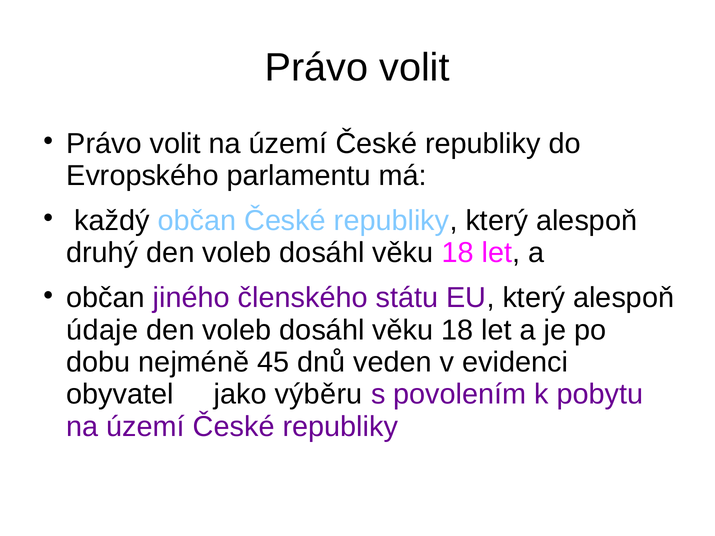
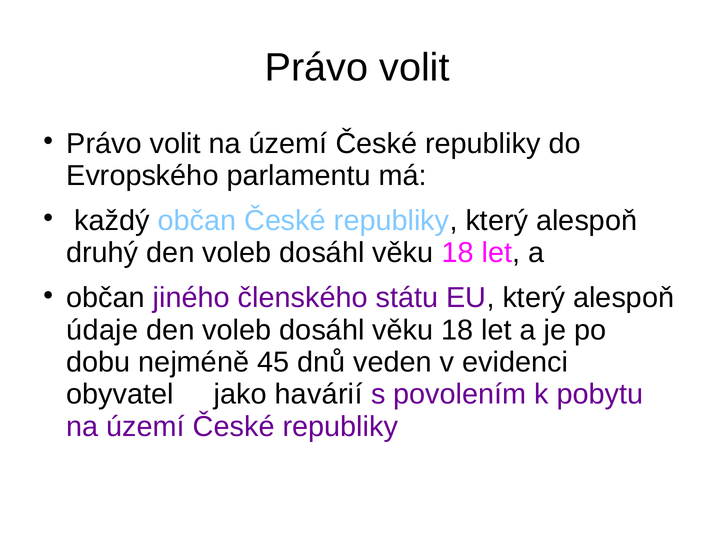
výběru: výběru -> havárií (319, 395)
